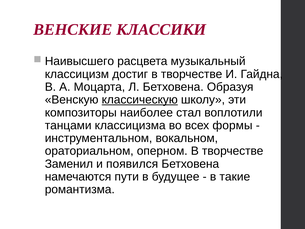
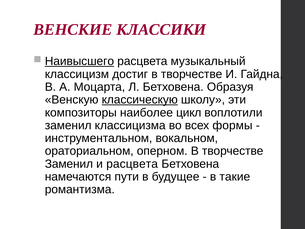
Наивысшего underline: none -> present (79, 61)
стал: стал -> цикл (189, 112)
танцами: танцами -> заменил (68, 125)
и появился: появился -> расцвета (132, 164)
